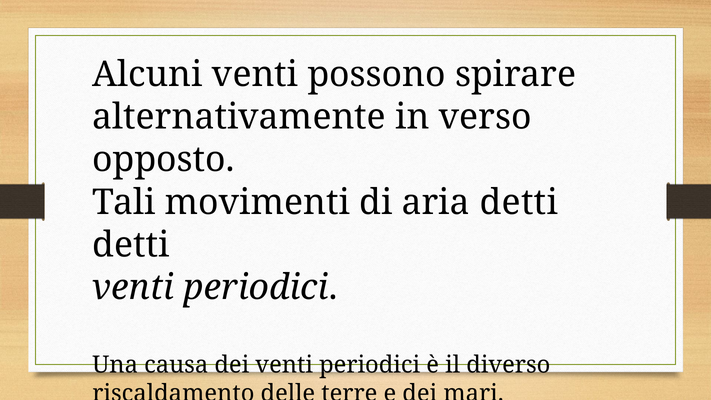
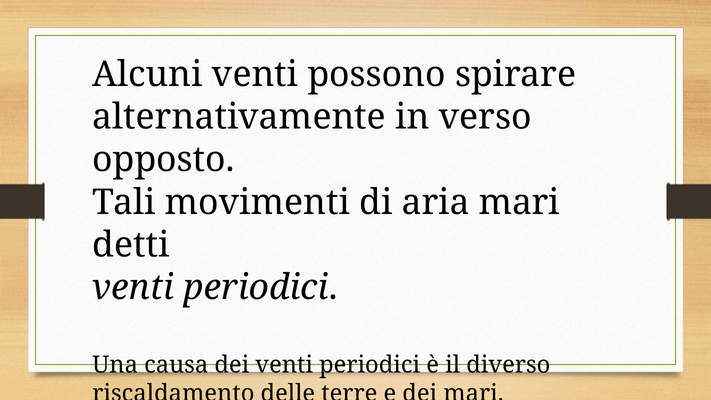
aria detti: detti -> mari (519, 202)
